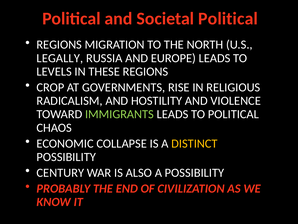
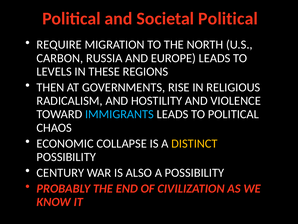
REGIONS: REGIONS -> REQUIRE (59, 45)
LEGALLY: LEGALLY -> CARBON (60, 58)
CROP: CROP -> THEN (50, 87)
IMMIGRANTS colour: light green -> light blue (119, 114)
